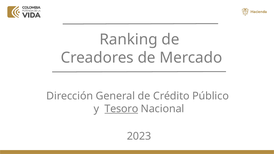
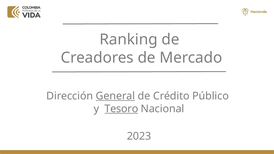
General underline: none -> present (115, 96)
